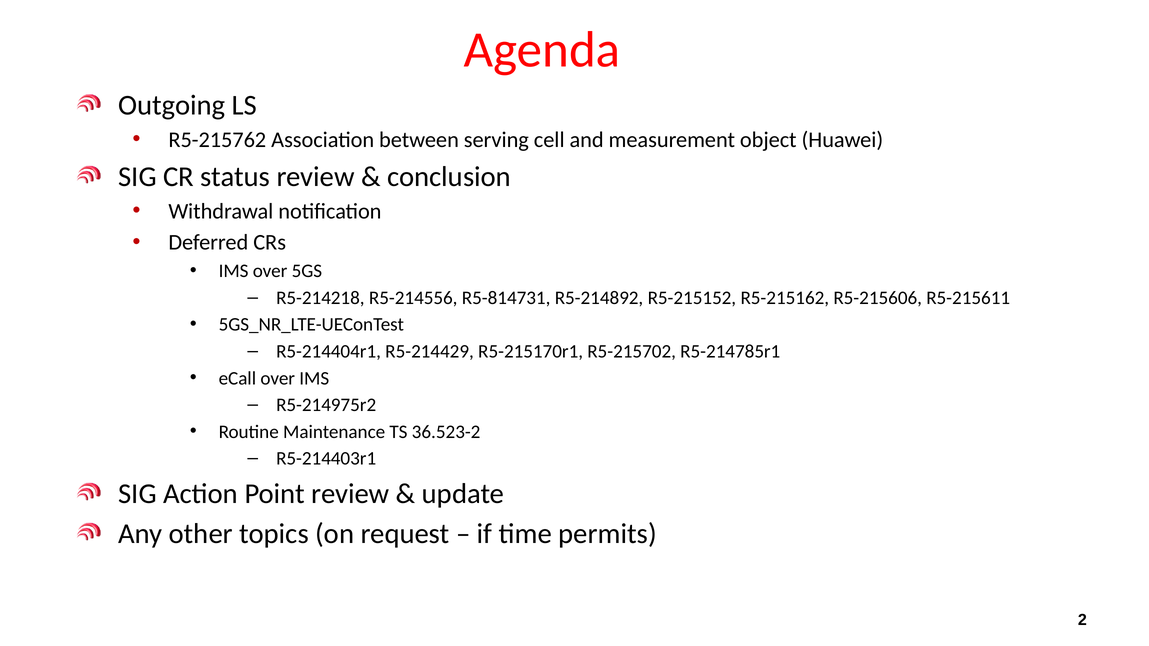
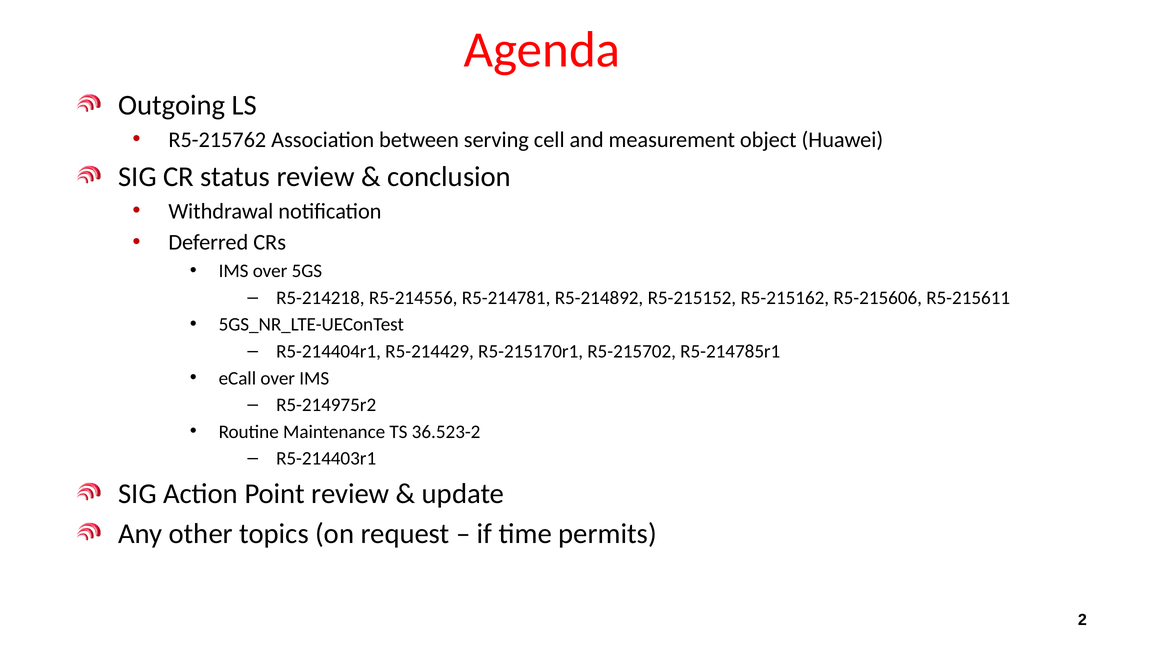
R5-814731: R5-814731 -> R5-214781 (506, 298)
